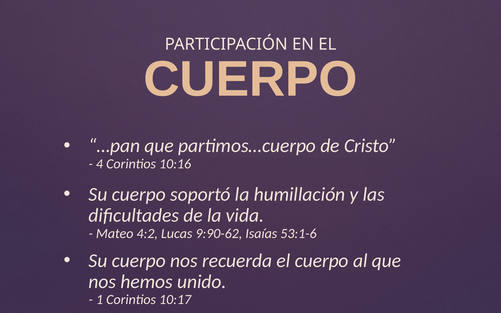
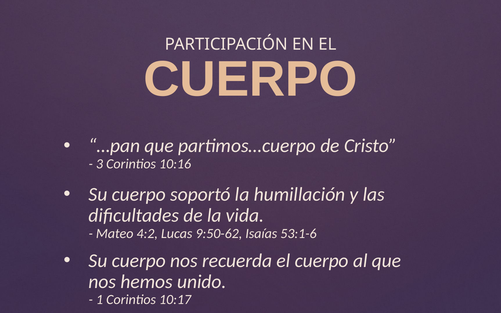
4: 4 -> 3 (100, 164)
9:90-62: 9:90-62 -> 9:50-62 (219, 234)
